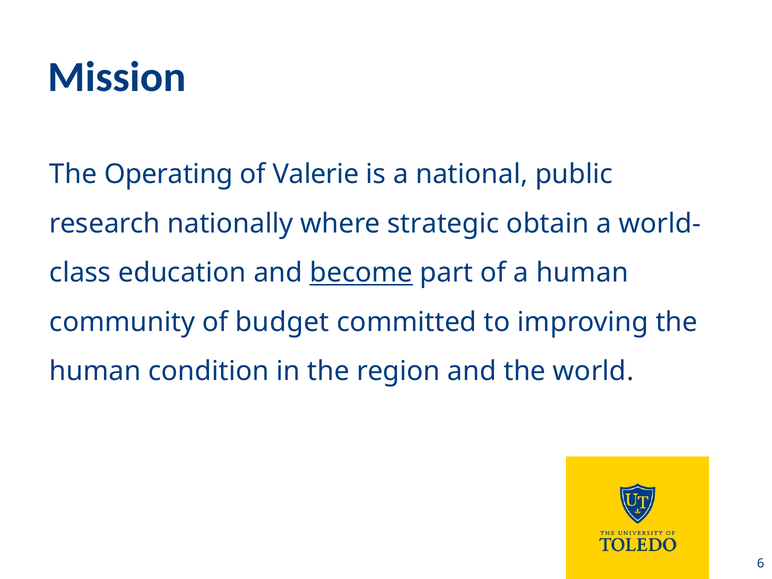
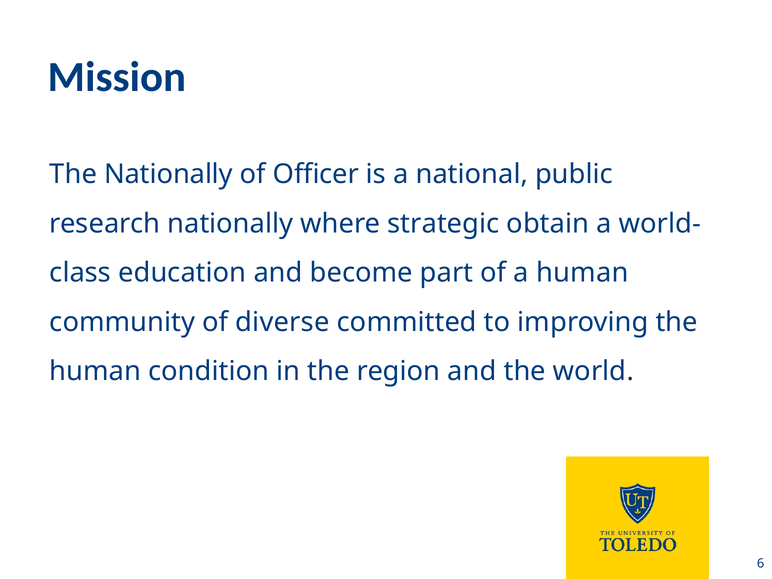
The Operating: Operating -> Nationally (168, 174)
Valerie: Valerie -> Officer (316, 174)
become underline: present -> none (361, 273)
budget: budget -> diverse (282, 322)
